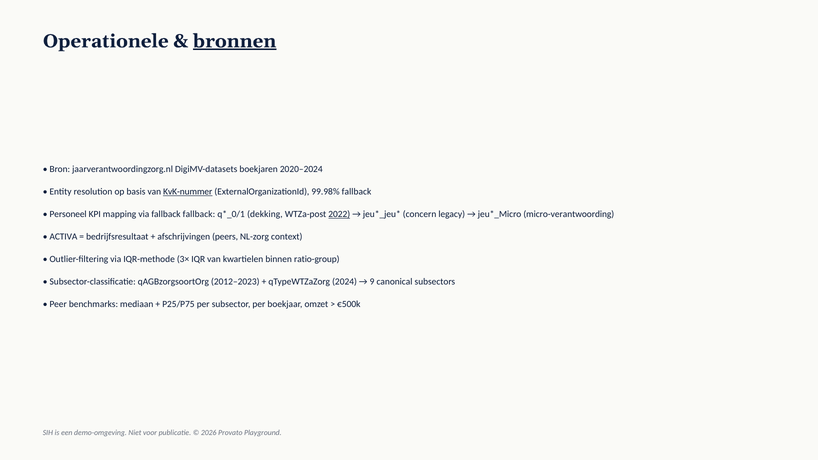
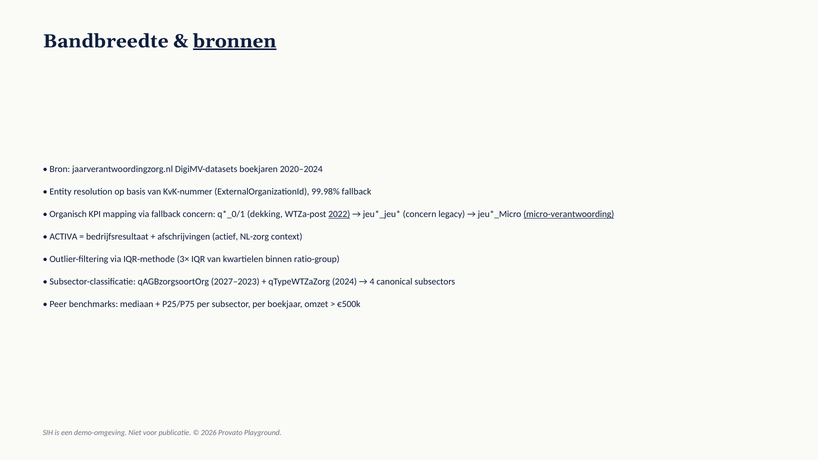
Operationele: Operationele -> Bandbreedte (106, 41)
KvK-nummer underline: present -> none (188, 192)
Personeel: Personeel -> Organisch (68, 214)
fallback fallback: fallback -> concern (199, 214)
micro-verantwoording underline: none -> present (569, 214)
peers: peers -> actief (225, 237)
2012–2023: 2012–2023 -> 2027–2023 (235, 282)
9: 9 -> 4 (372, 282)
